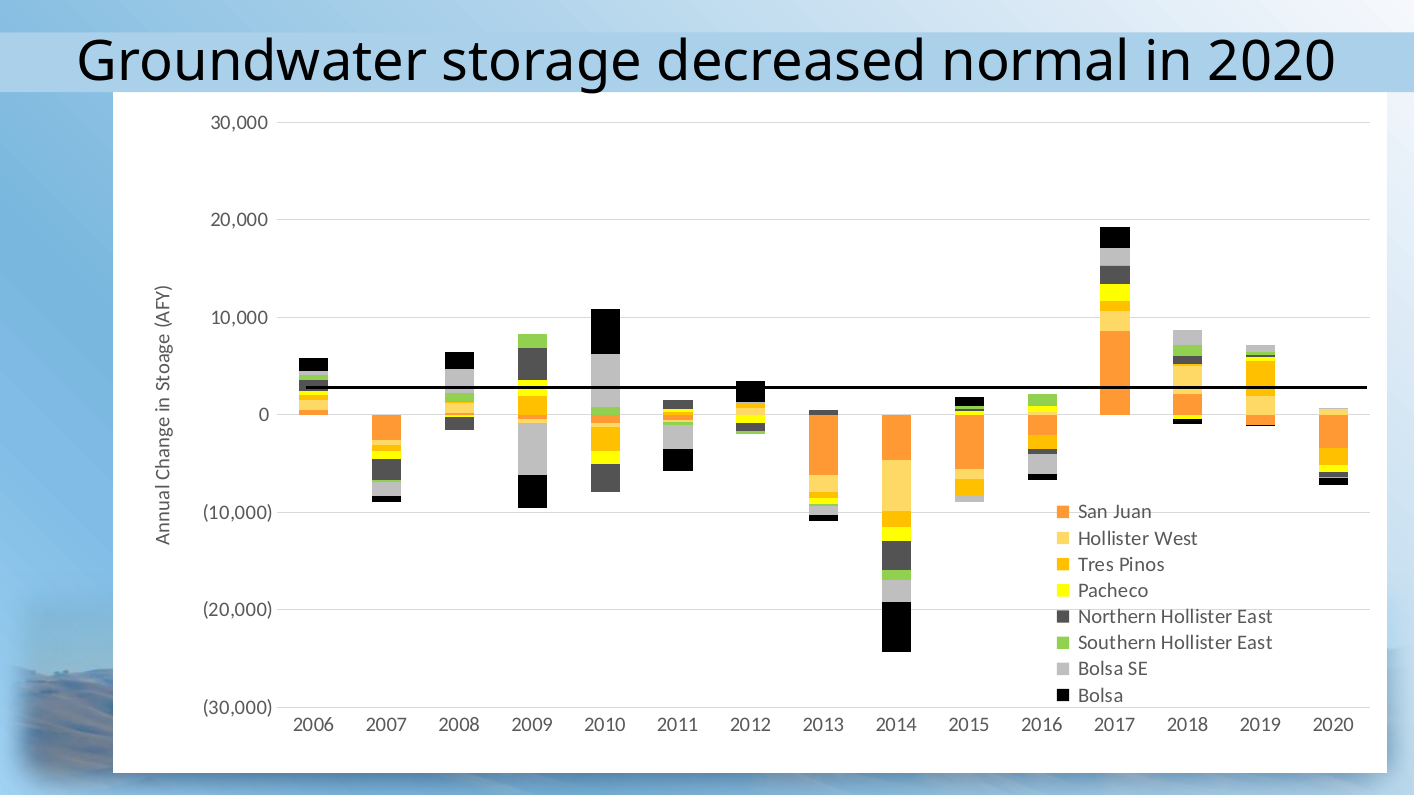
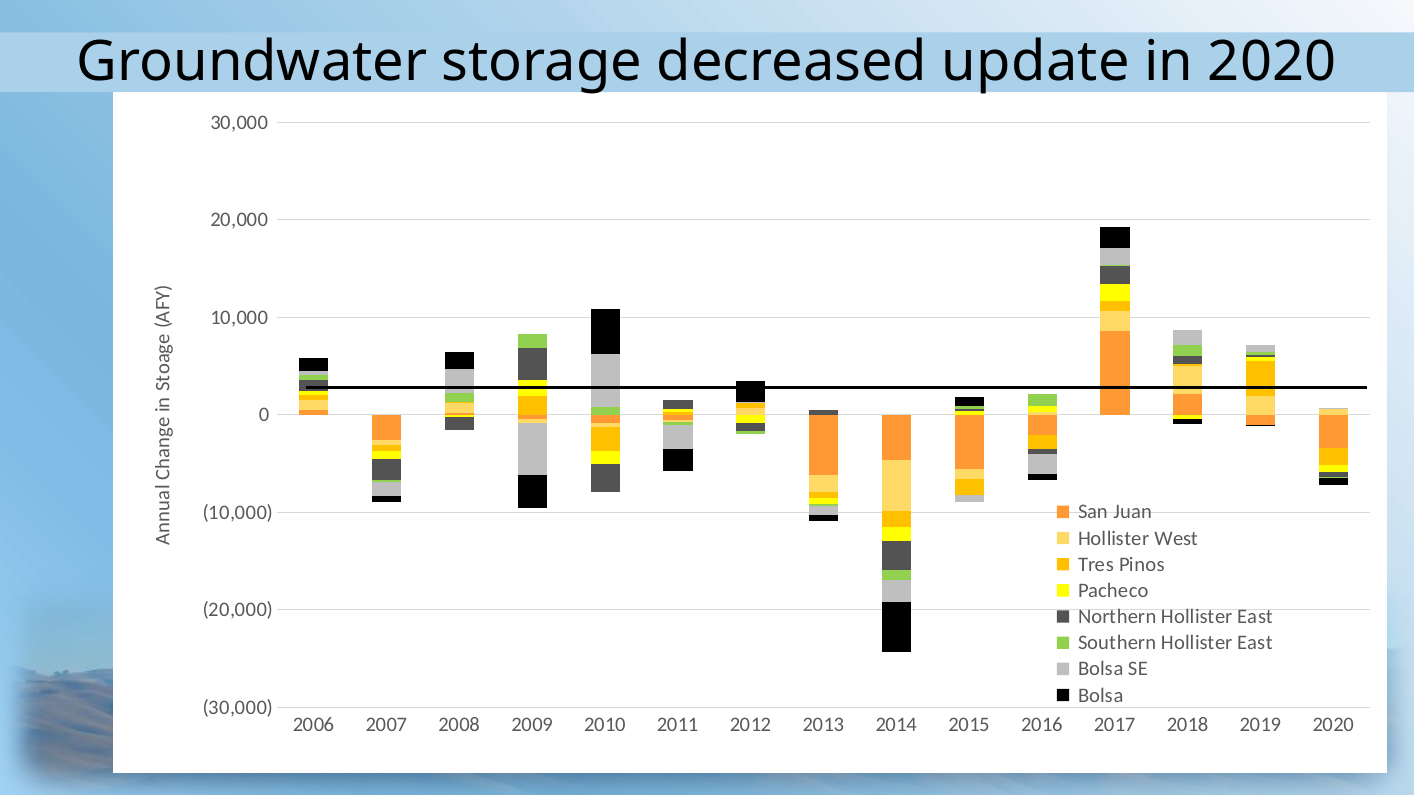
normal: normal -> update (1036, 62)
